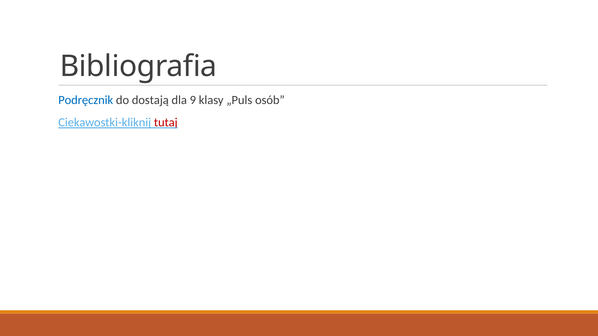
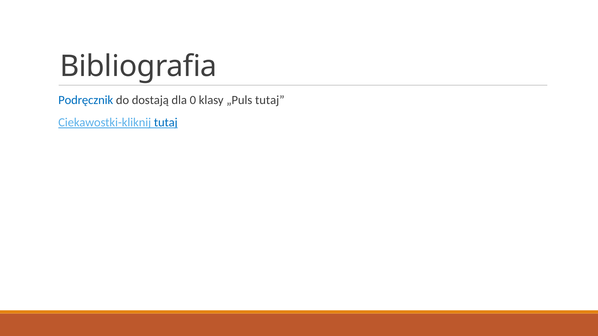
9: 9 -> 0 (193, 100)
„Puls osób: osób -> tutaj (270, 100)
tutaj colour: red -> blue (166, 123)
